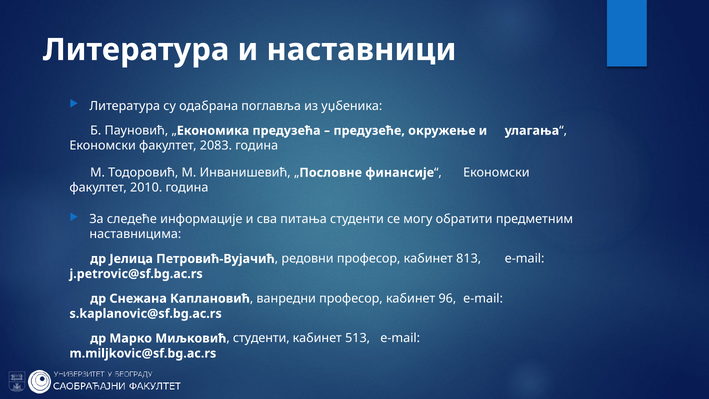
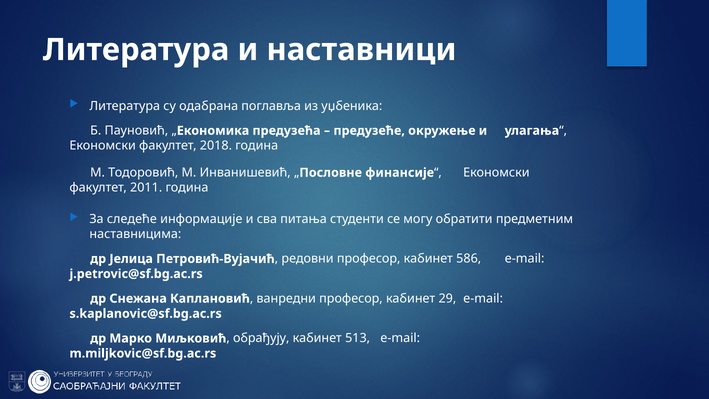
2083: 2083 -> 2018 (216, 146)
2010: 2010 -> 2011 (146, 188)
813: 813 -> 586 (469, 259)
96: 96 -> 29 (447, 298)
Миљковић студенти: студенти -> обрађују (261, 338)
